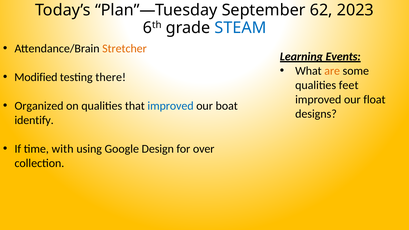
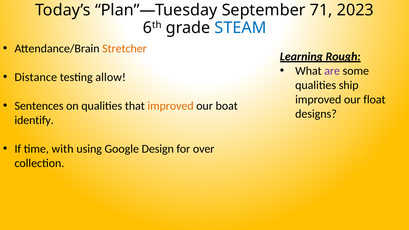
62: 62 -> 71 (321, 10)
Events: Events -> Rough (343, 57)
are colour: orange -> purple (332, 71)
Modified: Modified -> Distance (36, 77)
there: there -> allow (111, 77)
feet: feet -> ship (349, 85)
Organized: Organized -> Sentences (39, 106)
improved colour: blue -> orange (171, 106)
